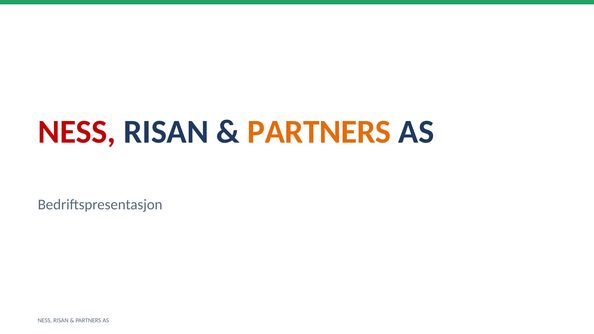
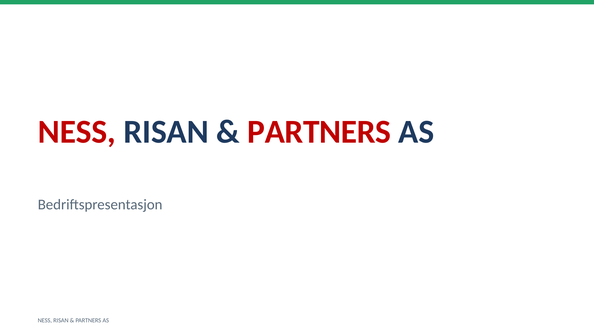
PARTNERS colour: orange -> red (319, 132)
